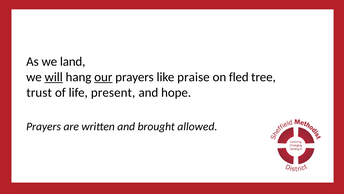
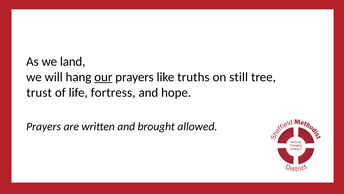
will underline: present -> none (54, 77)
praise: praise -> truths (193, 77)
fled: fled -> still (239, 77)
present: present -> fortress (113, 92)
